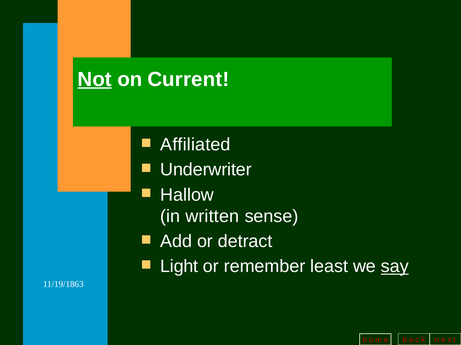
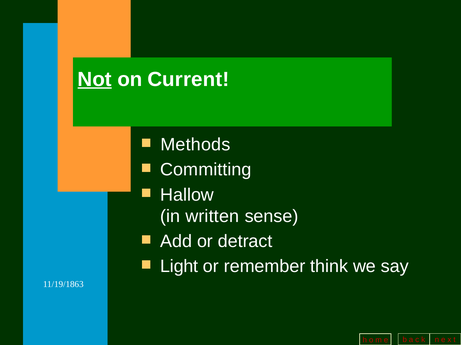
Affiliated: Affiliated -> Methods (195, 145)
Underwriter: Underwriter -> Committing (206, 170)
least: least -> think (329, 267)
say underline: present -> none (395, 267)
